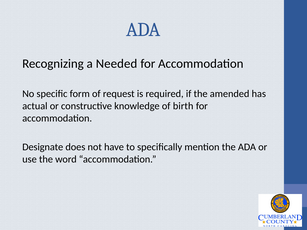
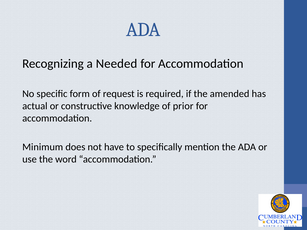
birth: birth -> prior (183, 106)
Designate: Designate -> Minimum (43, 147)
